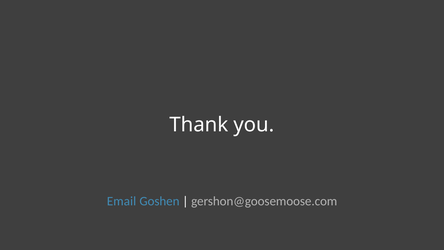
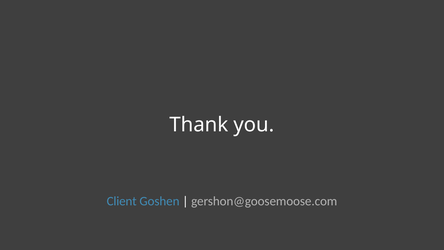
Email: Email -> Client (122, 201)
